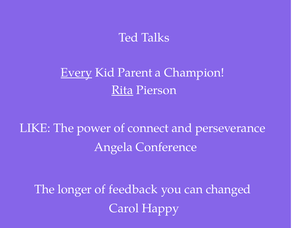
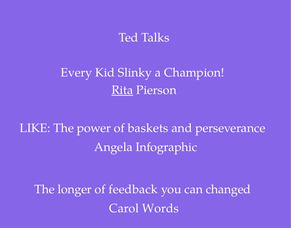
Every underline: present -> none (76, 73)
Parent: Parent -> Slinky (135, 73)
connect: connect -> baskets (148, 128)
Conference: Conference -> Infographic (166, 147)
Happy: Happy -> Words (160, 208)
